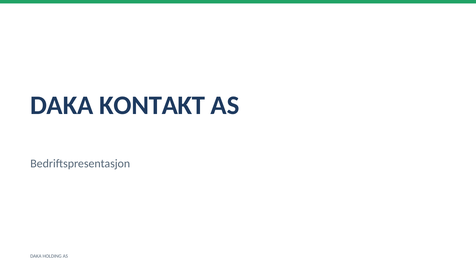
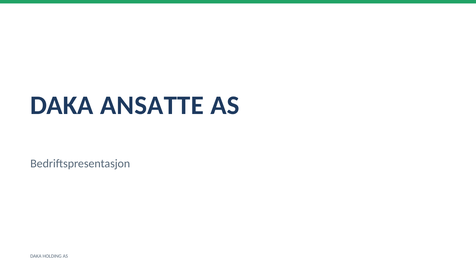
KONTAKT: KONTAKT -> ANSATTE (152, 106)
